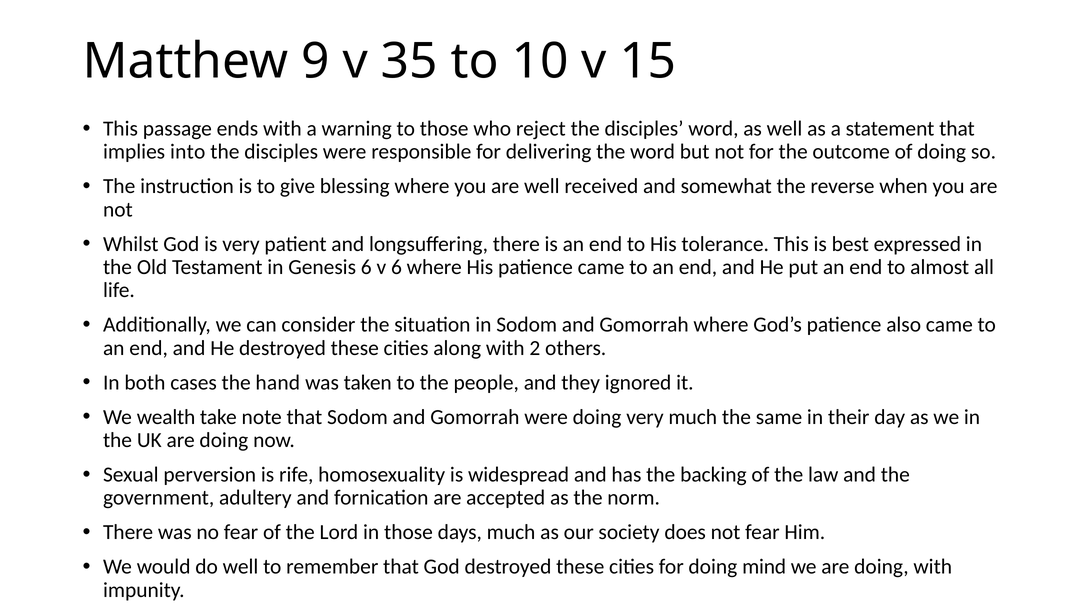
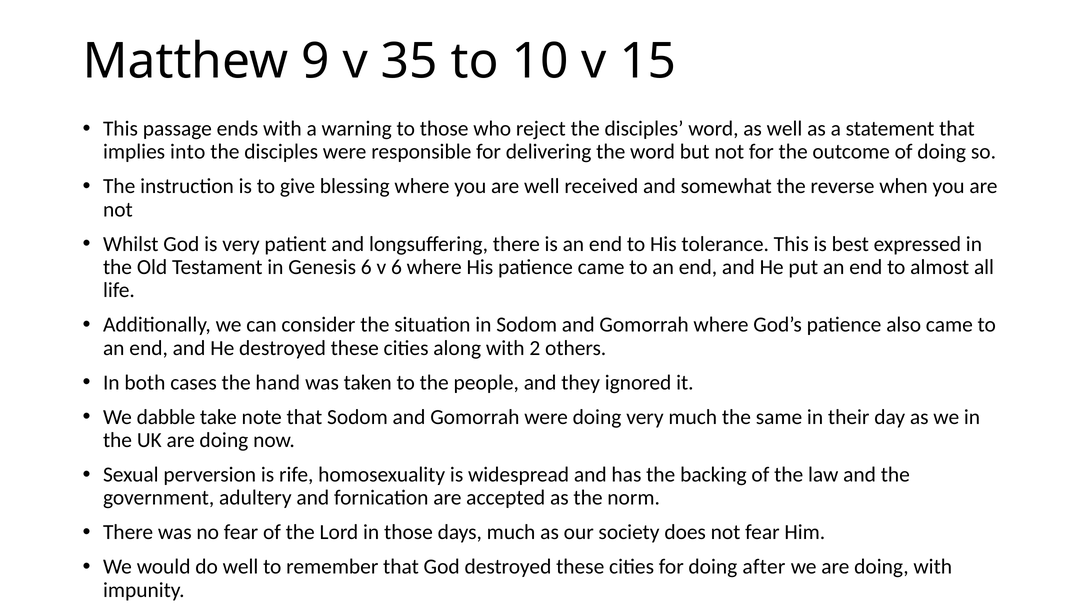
wealth: wealth -> dabble (166, 417)
mind: mind -> after (764, 567)
